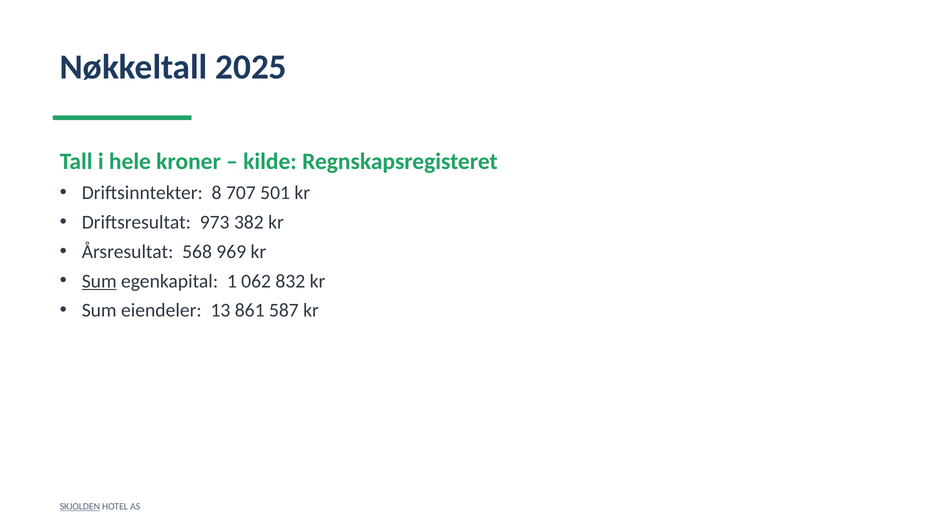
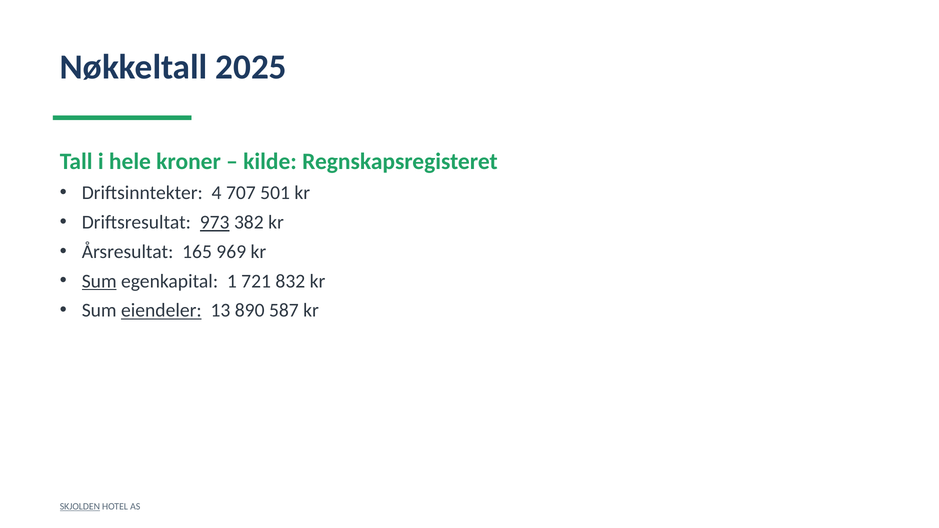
8: 8 -> 4 (217, 193)
973 underline: none -> present (215, 222)
568: 568 -> 165 (197, 252)
062: 062 -> 721 (256, 281)
eiendeler underline: none -> present (161, 311)
861: 861 -> 890 (250, 311)
